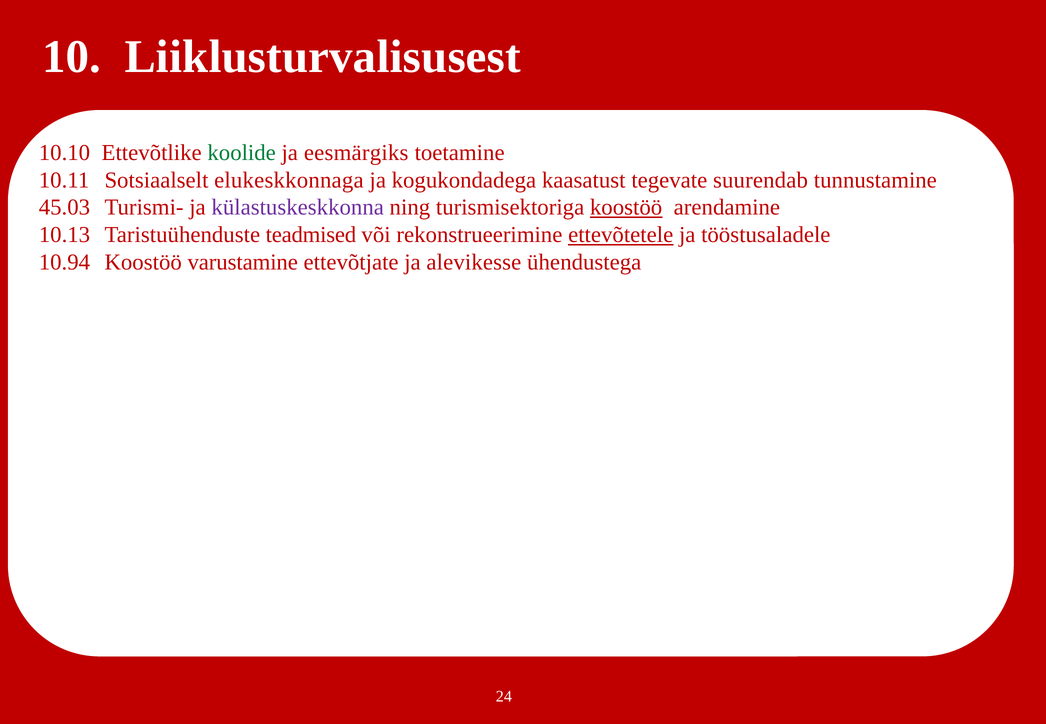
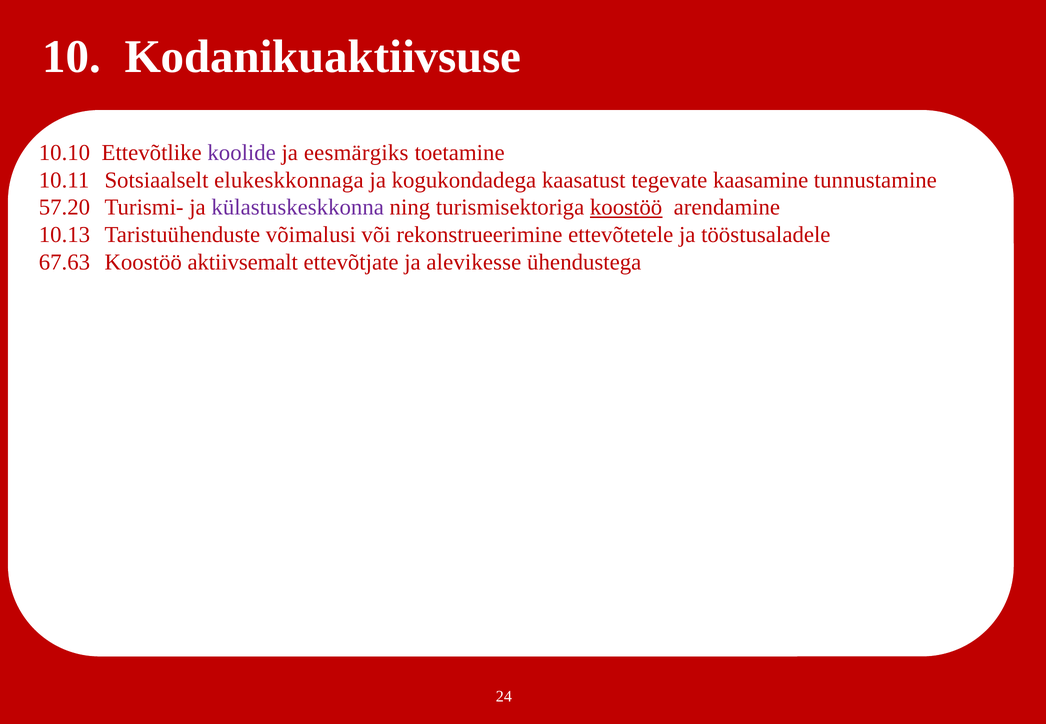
Liiklusturvalisusest: Liiklusturvalisusest -> Kodanikuaktiivsuse (323, 57)
koolide colour: green -> purple (242, 153)
suurendab: suurendab -> kaasamine (761, 180)
45.03: 45.03 -> 57.20 (64, 207)
teadmised: teadmised -> võimalusi (311, 235)
ettevõtetele underline: present -> none (621, 235)
10.94: 10.94 -> 67.63 (64, 262)
varustamine: varustamine -> aktiivsemalt (243, 262)
